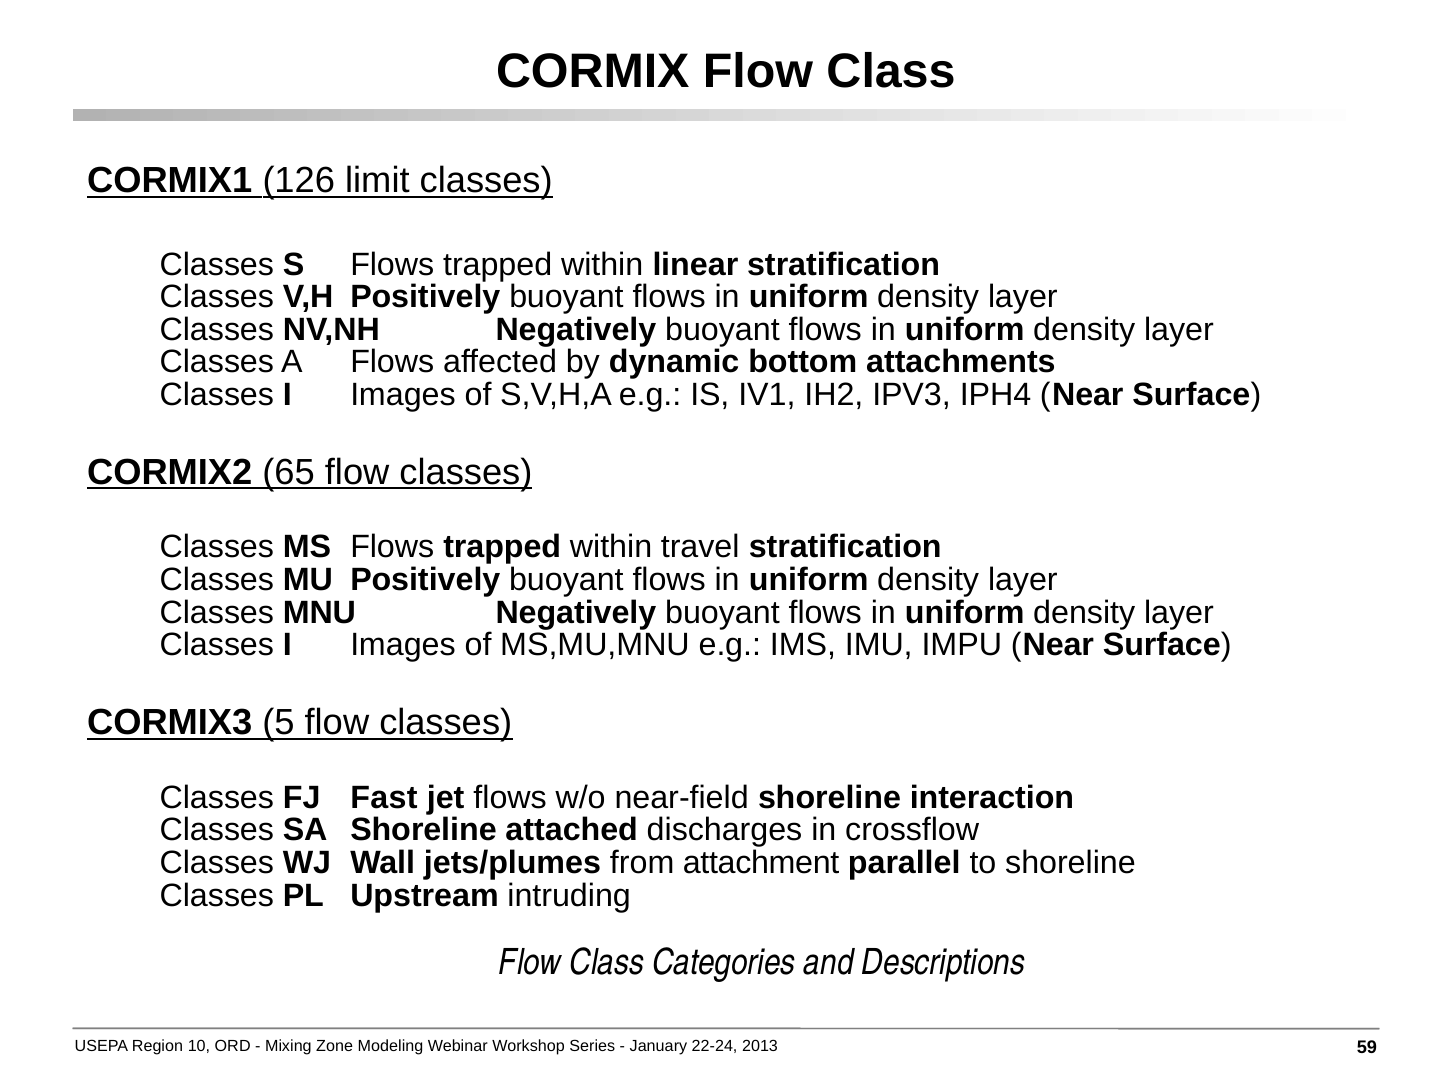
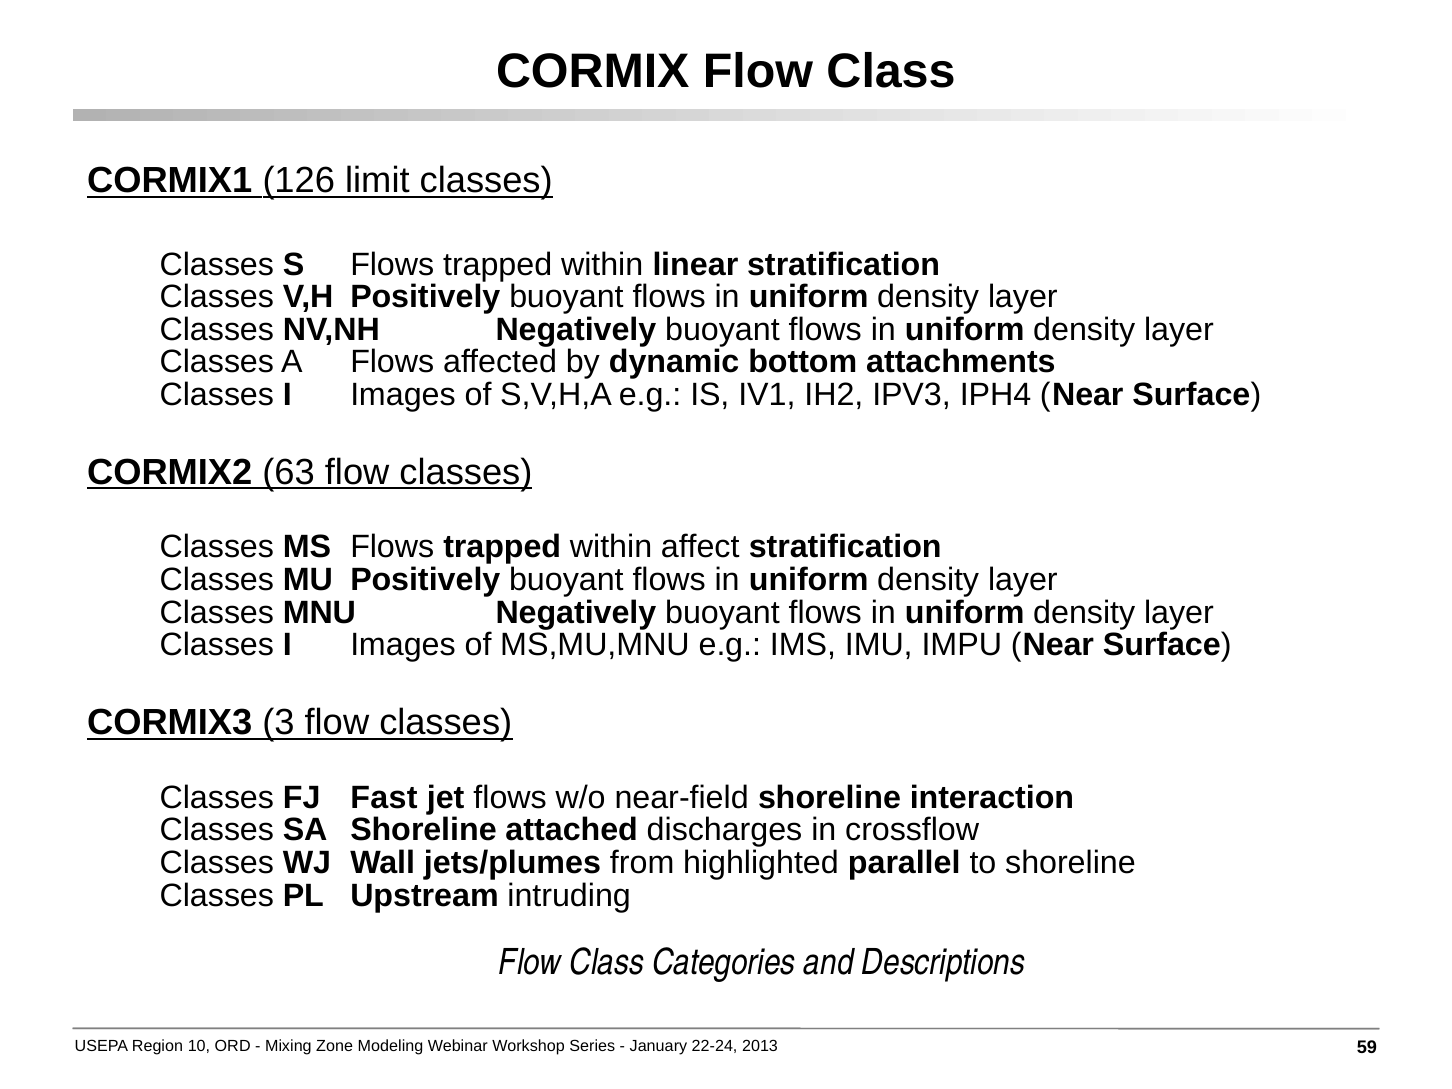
65: 65 -> 63 (289, 472)
travel: travel -> affect (700, 547)
5: 5 -> 3 (278, 723)
attachment: attachment -> highlighted (761, 863)
